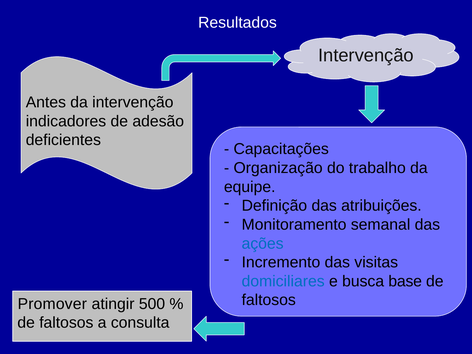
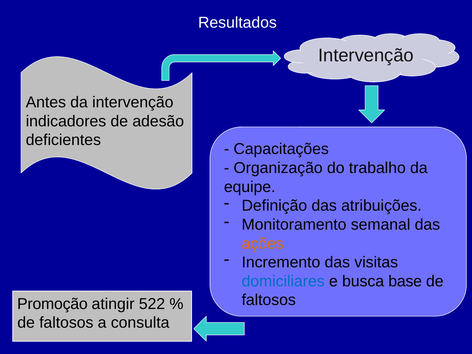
ações colour: blue -> orange (263, 243)
Promover: Promover -> Promoção (52, 304)
500: 500 -> 522 (152, 304)
